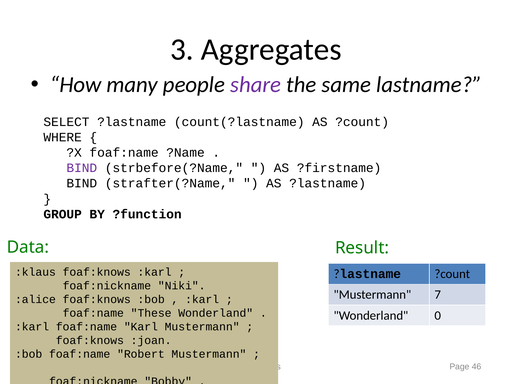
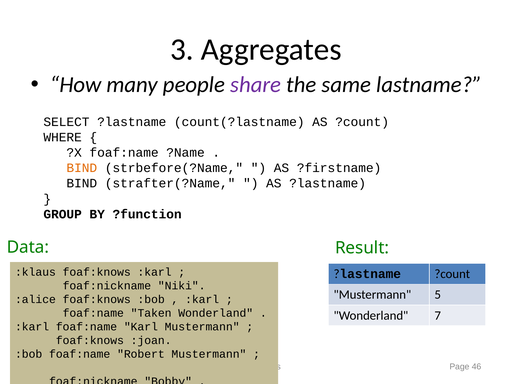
BIND colour: purple -> orange (82, 168)
7: 7 -> 5 (438, 295)
These: These -> Taken (151, 313)
0: 0 -> 7 (438, 315)
